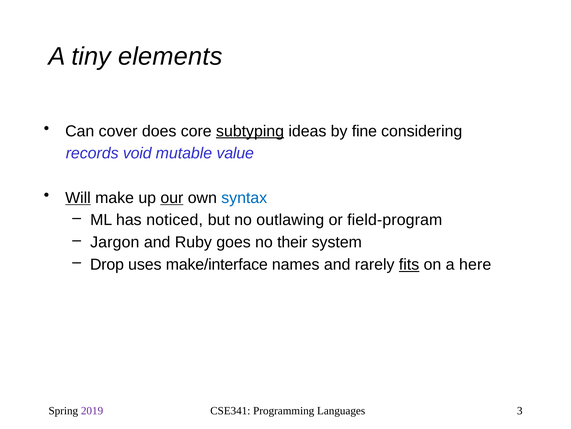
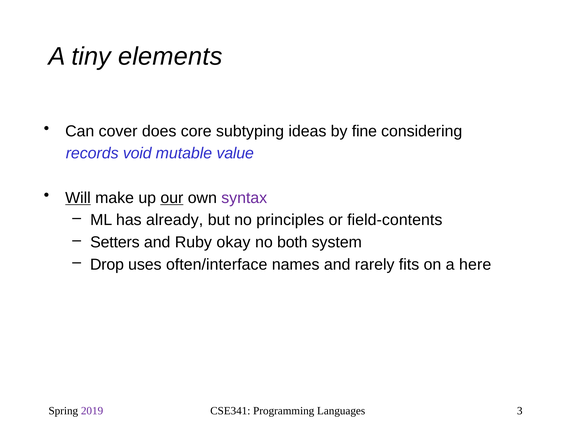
subtyping underline: present -> none (250, 131)
syntax colour: blue -> purple (244, 197)
noticed: noticed -> already (175, 220)
outlawing: outlawing -> principles (290, 220)
field-program: field-program -> field-contents (395, 220)
Jargon: Jargon -> Setters (115, 242)
goes: goes -> okay (233, 242)
their: their -> both (292, 242)
make/interface: make/interface -> often/interface (217, 264)
fits underline: present -> none (409, 264)
